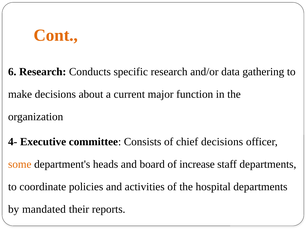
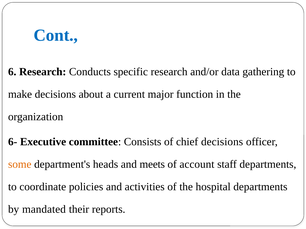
Cont colour: orange -> blue (56, 35)
4-: 4- -> 6- (13, 142)
board: board -> meets (152, 165)
increase: increase -> account (197, 165)
